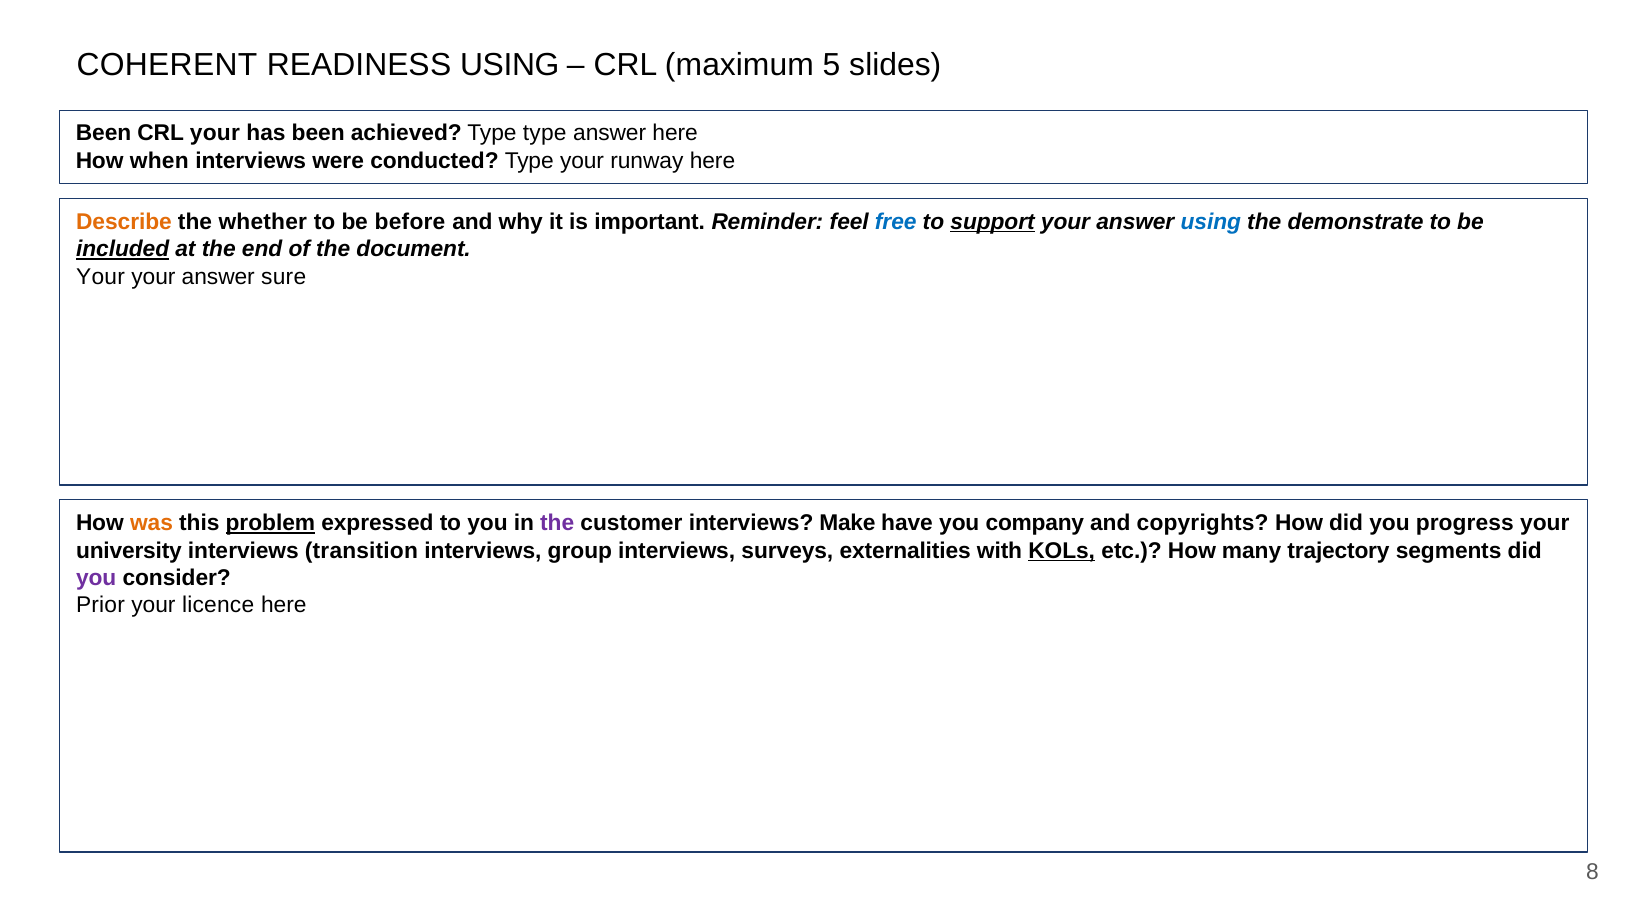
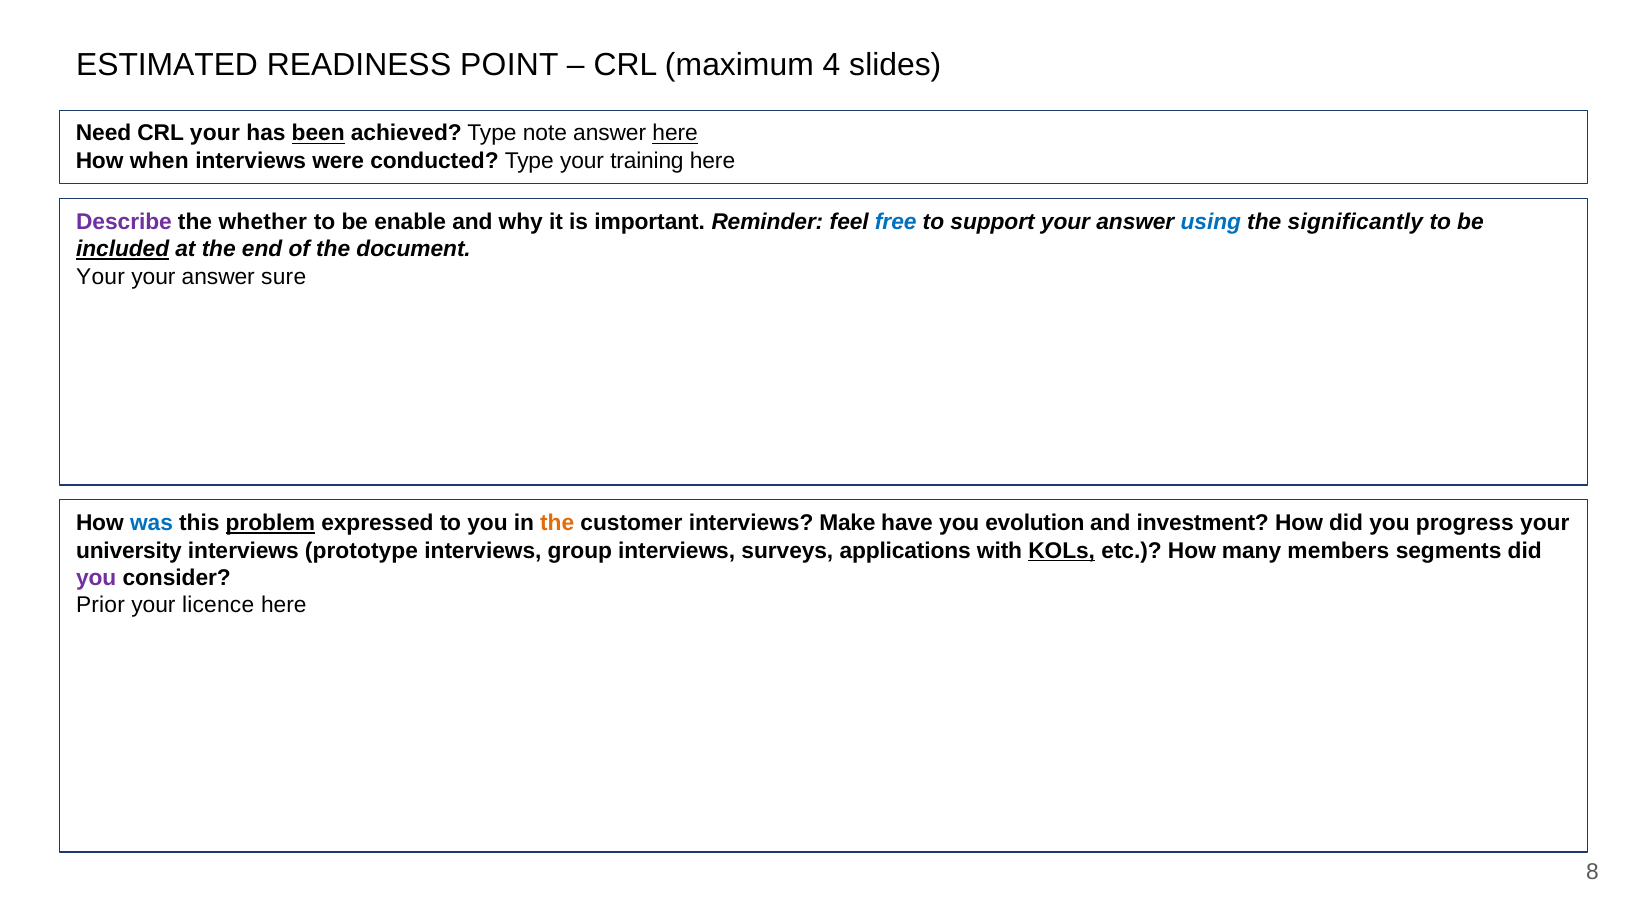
COHERENT: COHERENT -> ESTIMATED (167, 65)
READINESS USING: USING -> POINT (509, 65)
5: 5 -> 4 (832, 65)
Been: Been -> Need (104, 133)
been underline: none -> present (318, 133)
Type type: type -> note (545, 133)
here underline: none -> present (675, 133)
runway: runway -> training (647, 161)
Describe colour: orange -> purple (124, 222)
before: before -> enable (410, 222)
support underline: present -> none (993, 222)
demonstrate: demonstrate -> significantly (1355, 222)
was colour: orange -> blue (152, 523)
the colour: purple -> orange (557, 523)
company: company -> evolution (1035, 523)
copyrights: copyrights -> investment (1203, 523)
transition: transition -> prototype (361, 550)
externalities: externalities -> applications (905, 550)
trajectory: trajectory -> members (1338, 550)
